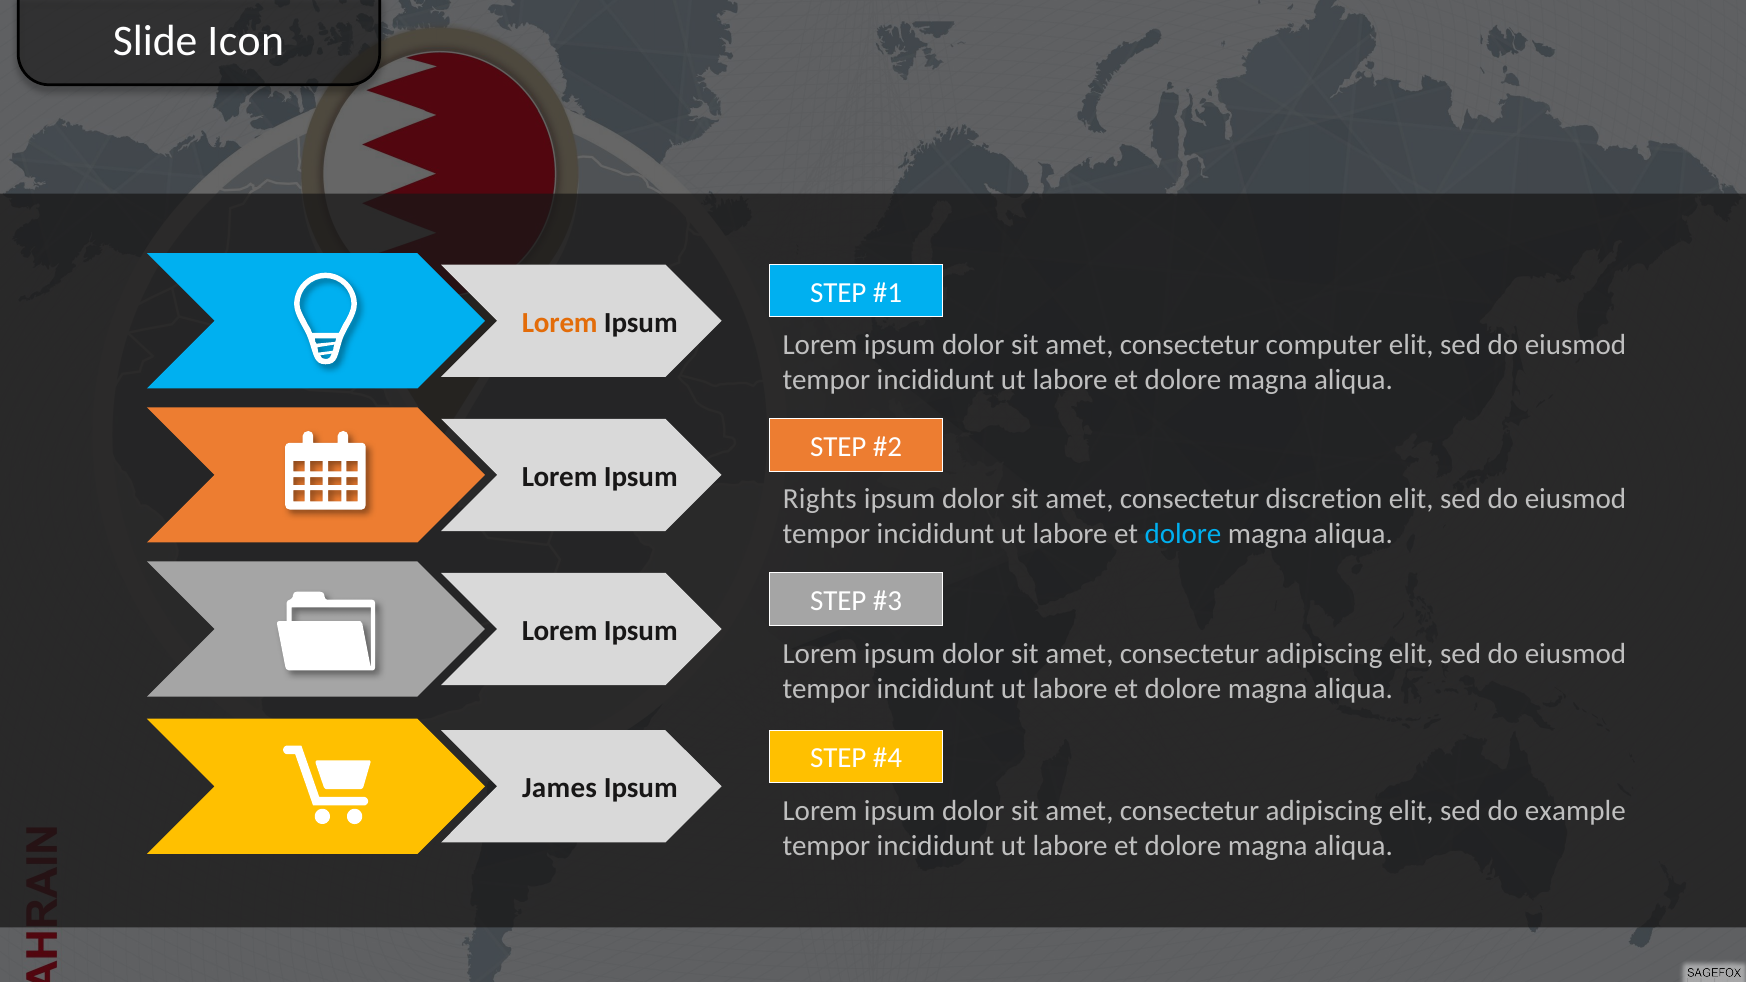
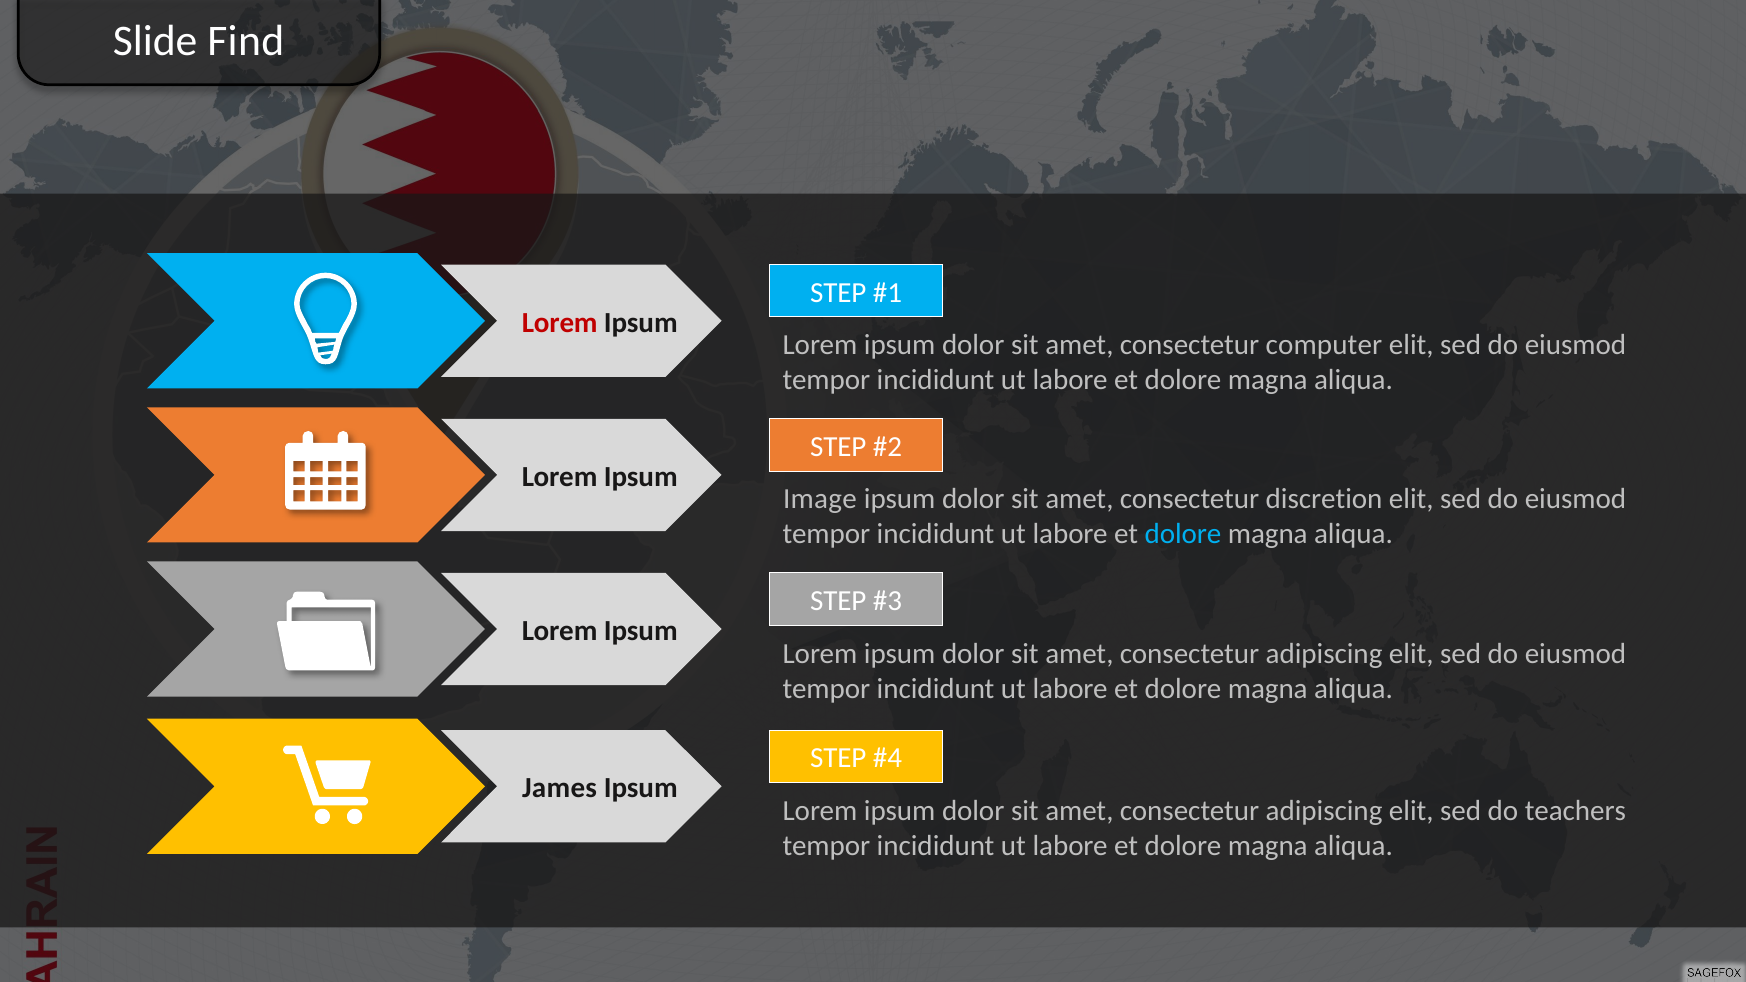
Icon: Icon -> Find (246, 41)
Lorem colour: orange -> red (560, 323)
Rights: Rights -> Image (820, 499)
example: example -> teachers (1575, 811)
